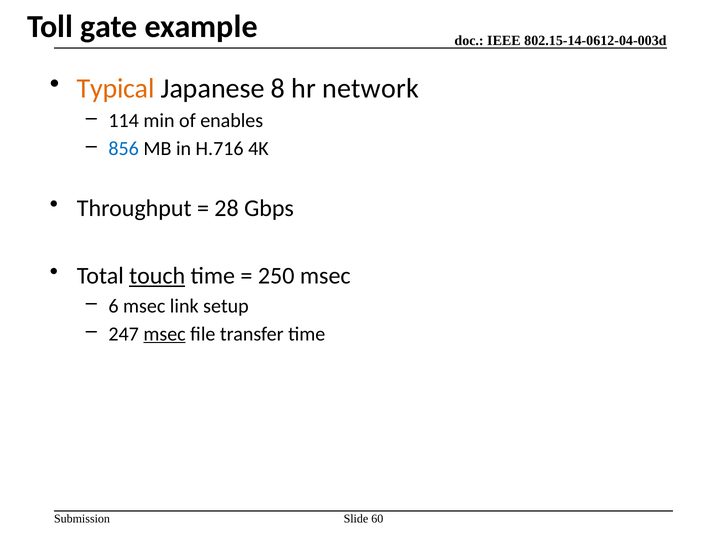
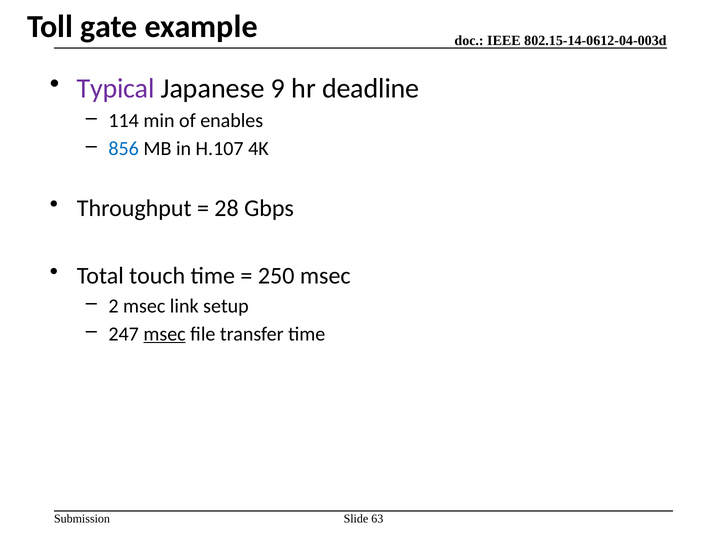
Typical colour: orange -> purple (116, 88)
8: 8 -> 9 (278, 88)
network: network -> deadline (371, 88)
H.716: H.716 -> H.107 (220, 149)
touch underline: present -> none (157, 276)
6: 6 -> 2 (113, 306)
60: 60 -> 63 (377, 519)
